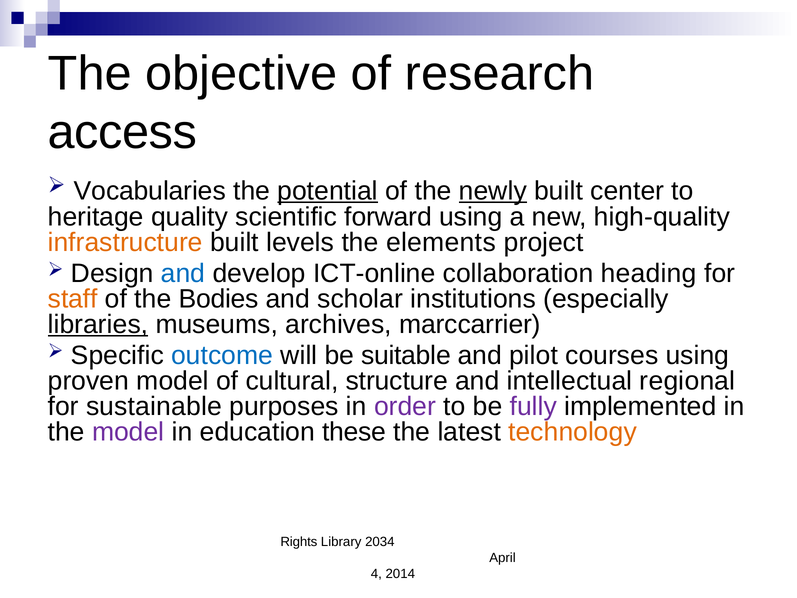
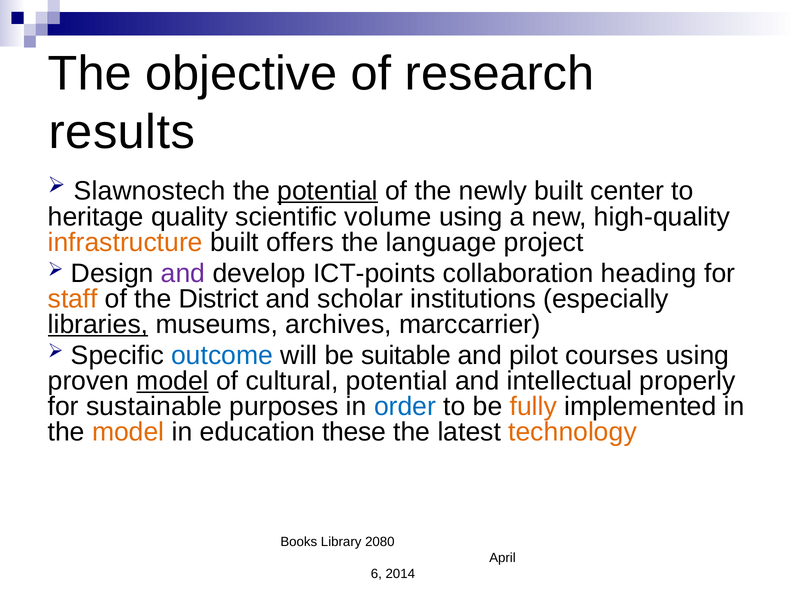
access: access -> results (122, 132)
Vocabularies: Vocabularies -> Slawnostech (150, 191)
newly underline: present -> none (493, 191)
forward: forward -> volume (388, 217)
levels: levels -> offers (300, 243)
elements: elements -> language (441, 243)
and colour: blue -> purple (183, 273)
ICT-online: ICT-online -> ICT-points (374, 273)
Bodies: Bodies -> District (219, 299)
model underline: none -> present (173, 381)
cultural structure: structure -> potential (397, 381)
regional: regional -> properly (688, 381)
order colour: purple -> blue (405, 406)
fully colour: purple -> orange (533, 406)
model colour: purple -> orange (128, 432)
Rights: Rights -> Books (299, 542)
2034: 2034 -> 2080 (380, 542)
4: 4 -> 6 (376, 573)
